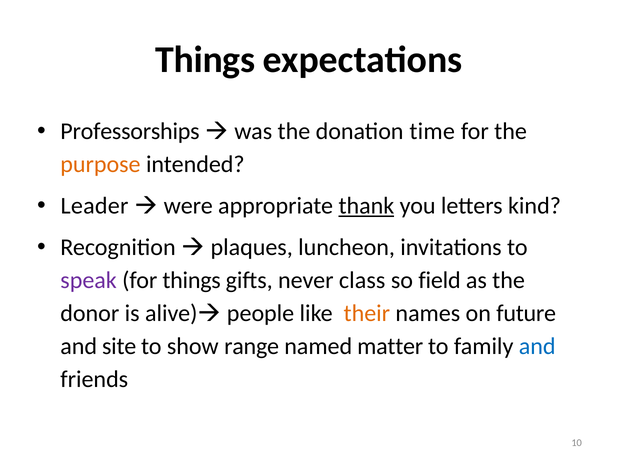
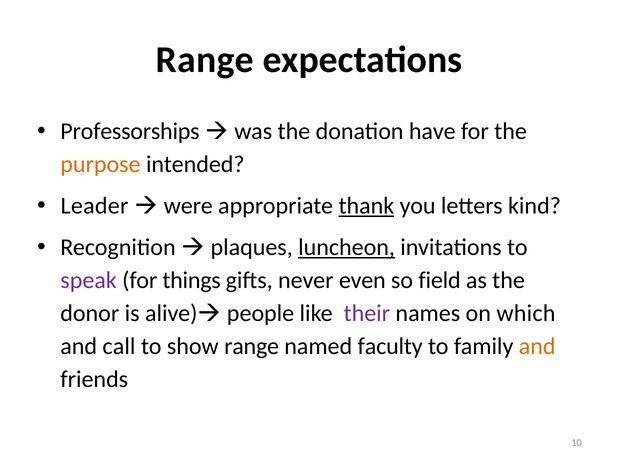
Things: Things -> Range (205, 60)
time: time -> have (432, 132)
luncheon underline: none -> present (347, 248)
class: class -> even (362, 281)
their colour: orange -> purple (367, 314)
future: future -> which (526, 314)
site: site -> call (119, 346)
matter: matter -> faculty (390, 346)
and colour: blue -> orange (537, 346)
